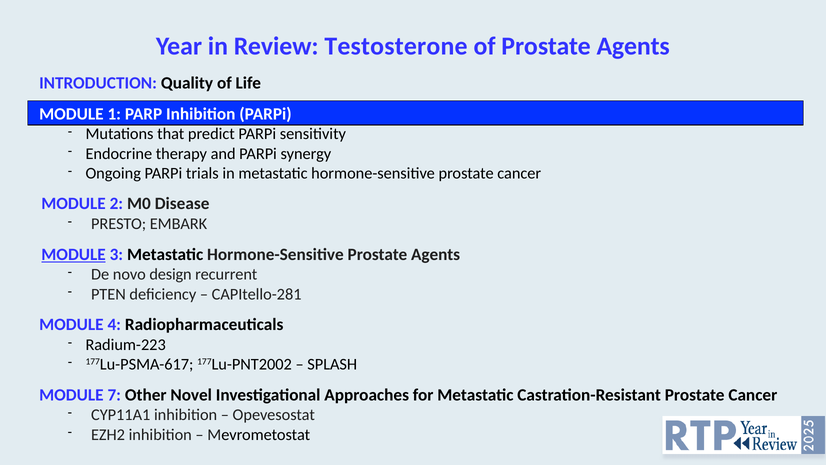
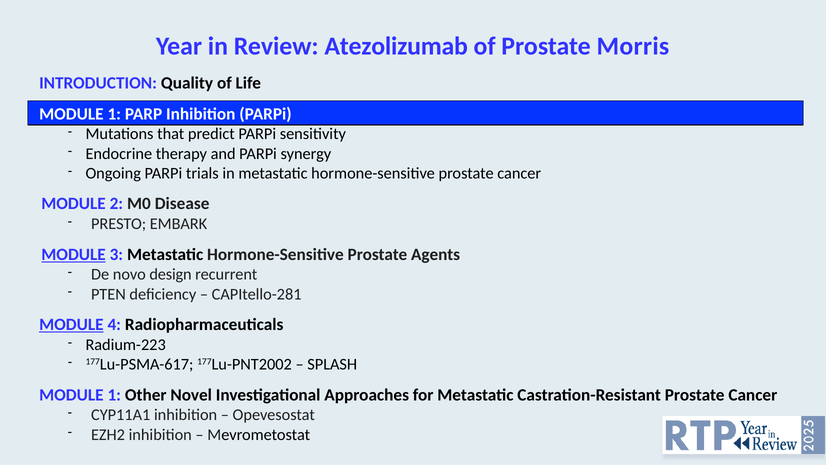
Testosterone: Testosterone -> Atezolizumab (396, 46)
of Prostate Agents: Agents -> Morris (633, 46)
MODULE underline: none -> present (71, 324)
7: 7 -> 1 (114, 395)
